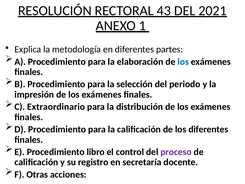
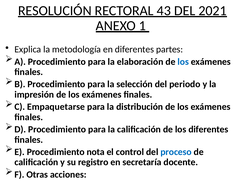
Extraordinario: Extraordinario -> Empaquetarse (56, 107)
libro: libro -> nota (96, 152)
proceso colour: purple -> blue (176, 152)
